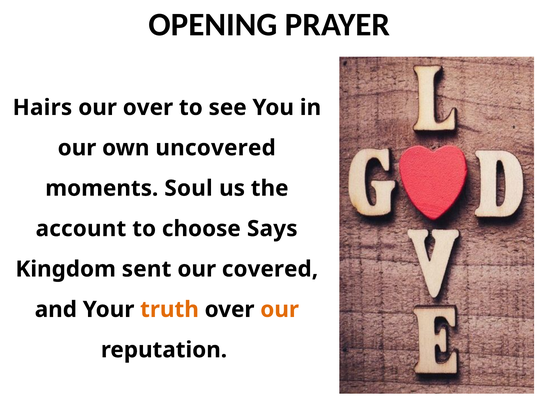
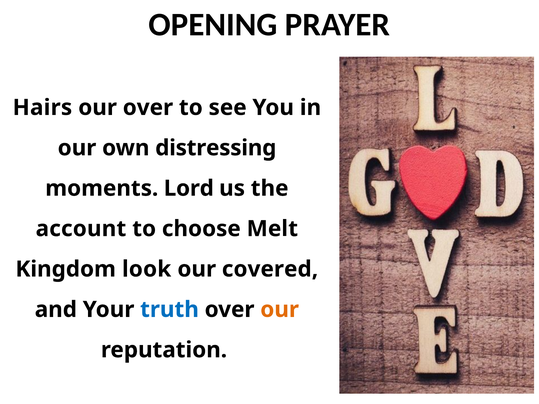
uncovered: uncovered -> distressing (216, 148)
Soul: Soul -> Lord (189, 188)
Says: Says -> Melt (272, 229)
sent: sent -> look (147, 269)
truth colour: orange -> blue (169, 310)
